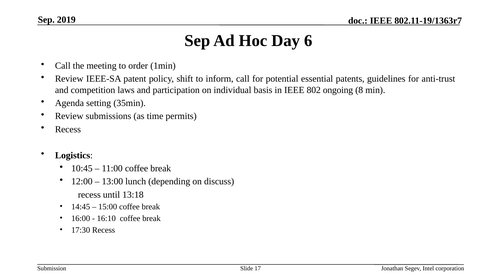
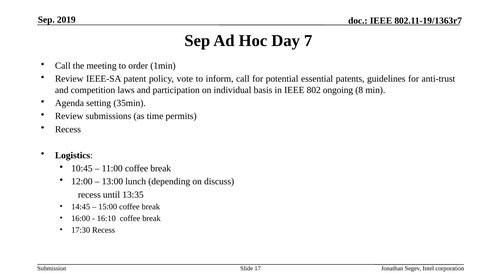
6: 6 -> 7 (308, 41)
shift: shift -> vote (185, 79)
13:18: 13:18 -> 13:35 (133, 194)
